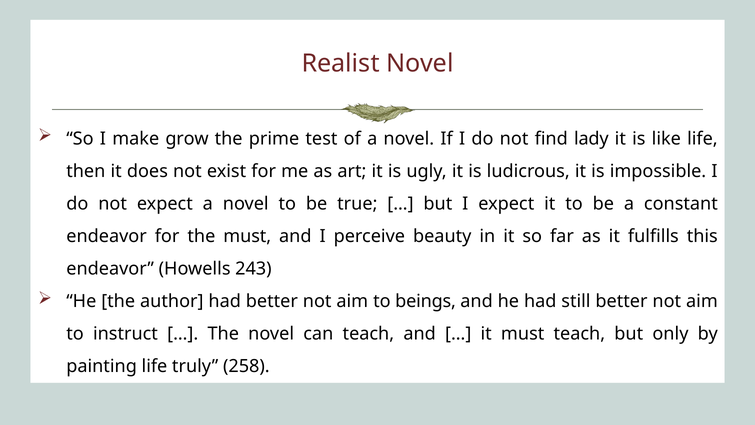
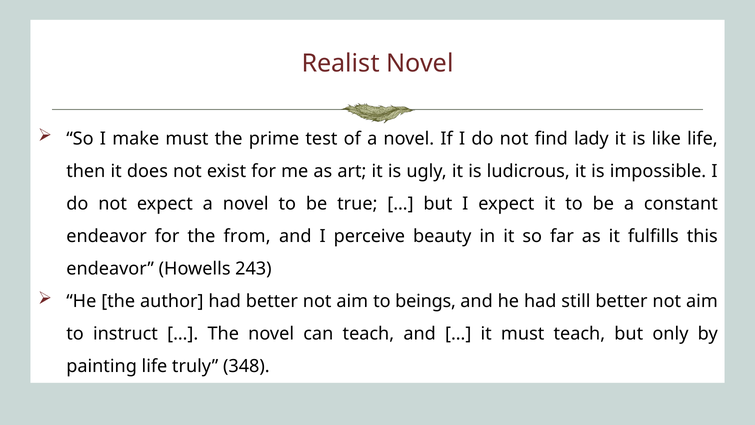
make grow: grow -> must (187, 138)
the must: must -> from (247, 236)
258: 258 -> 348 (246, 366)
